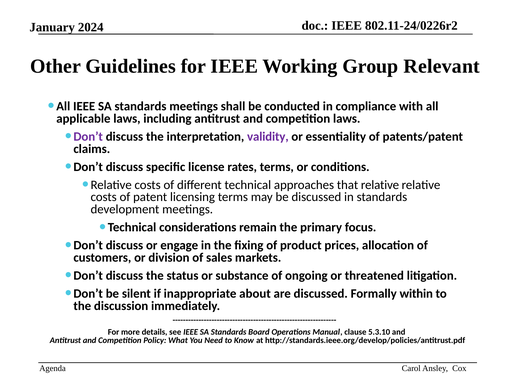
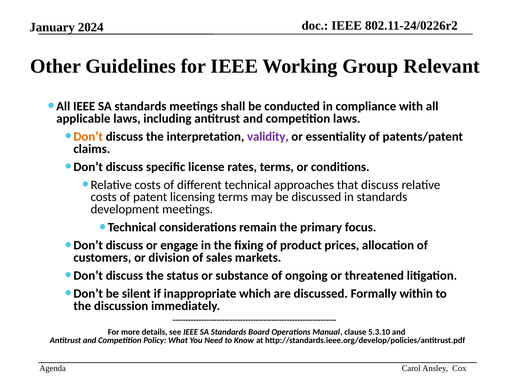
Don’t colour: purple -> orange (88, 136)
that relative: relative -> discuss (380, 184)
about: about -> which (255, 293)
